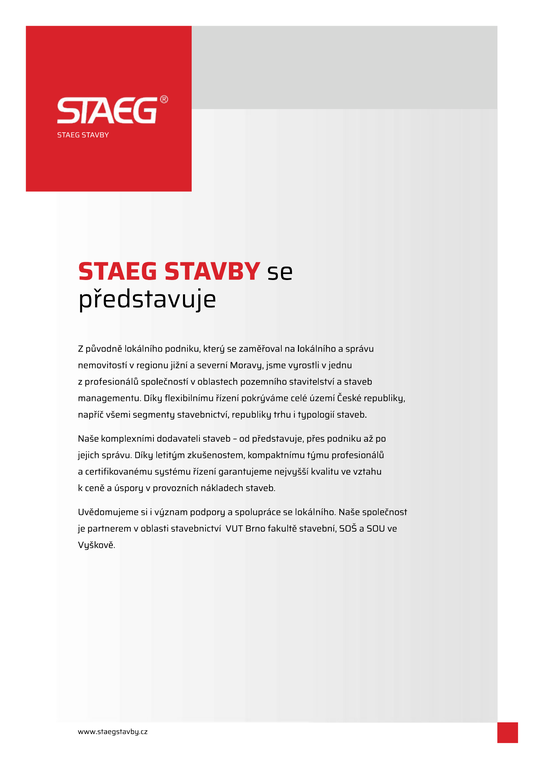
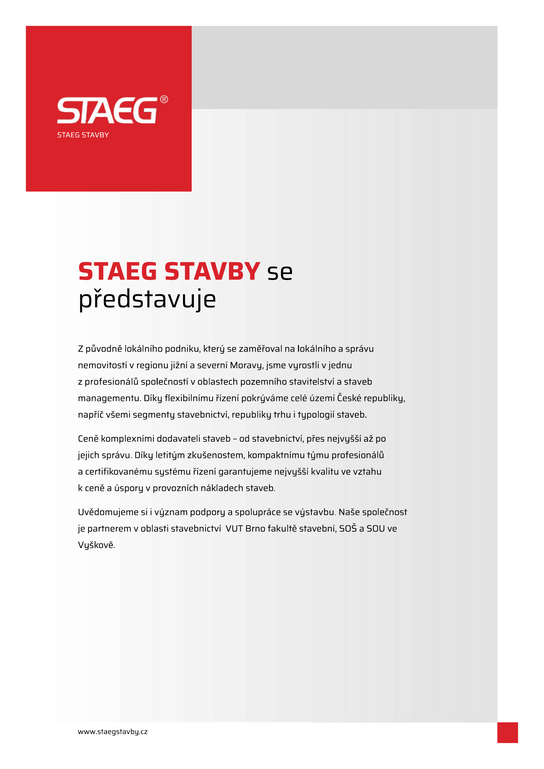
Naše: Naše -> Ceně (88, 439)
od představuje: představuje -> stavebnictví (278, 439)
přes podniku: podniku -> nejvyšší (344, 439)
se lokálního: lokálního -> výstavbu (316, 512)
